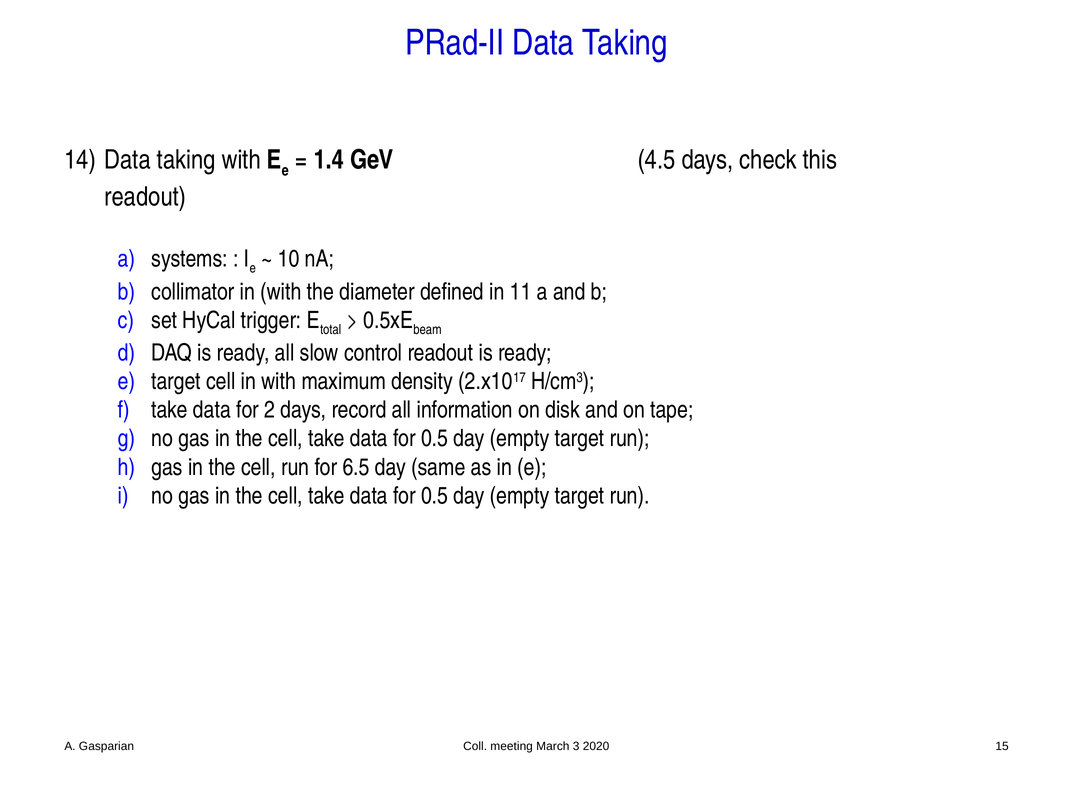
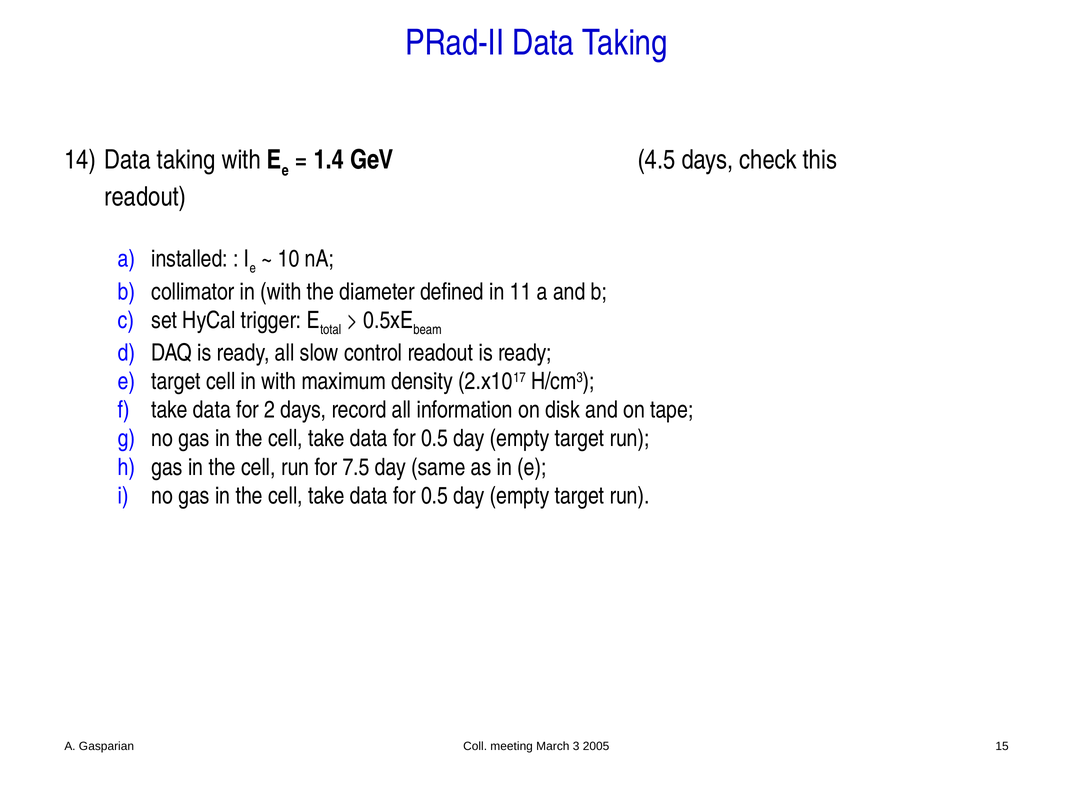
systems: systems -> installed (190, 259)
6.5: 6.5 -> 7.5 (356, 467)
2020: 2020 -> 2005 (596, 746)
